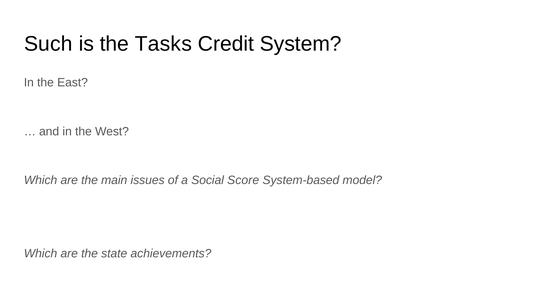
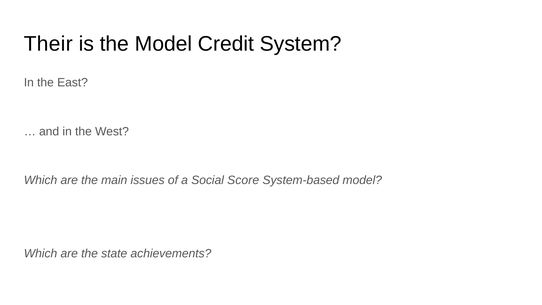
Such: Such -> Their (48, 44)
the Tasks: Tasks -> Model (163, 44)
